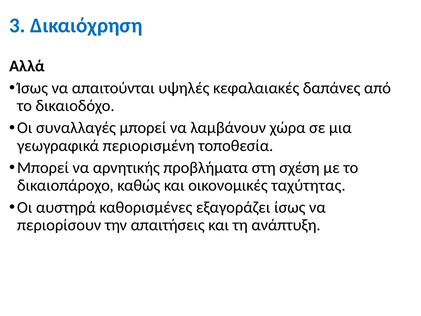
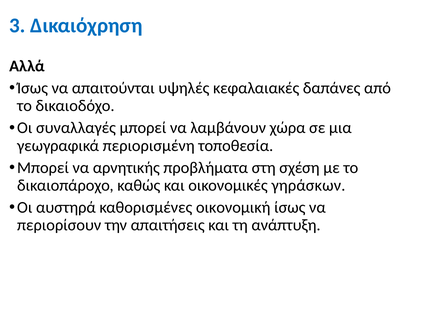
ταχύτητας: ταχύτητας -> γηράσκων (308, 185)
εξαγοράζει: εξαγοράζει -> οικονομική (233, 207)
